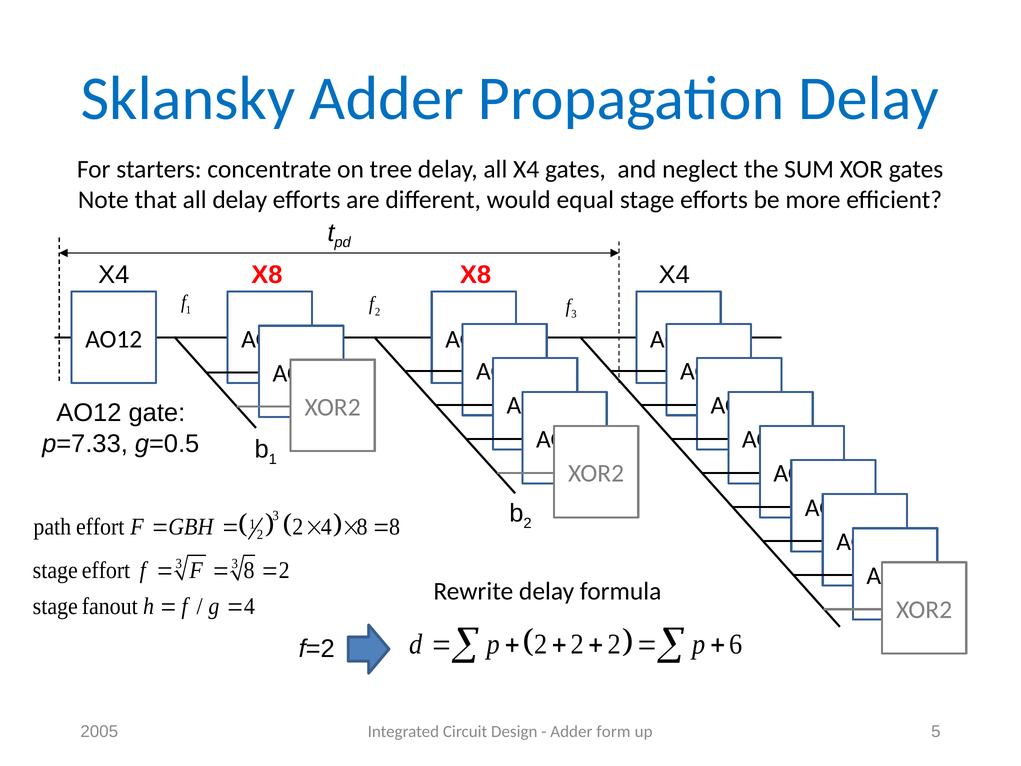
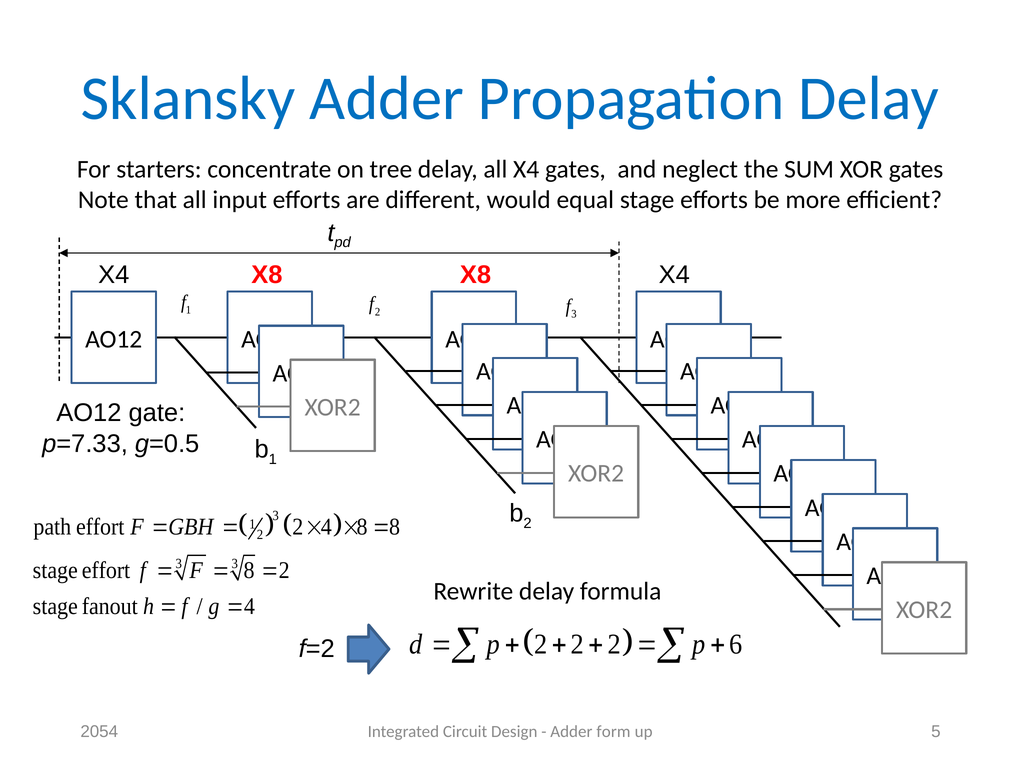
all delay: delay -> input (240, 200)
2005: 2005 -> 2054 (99, 731)
